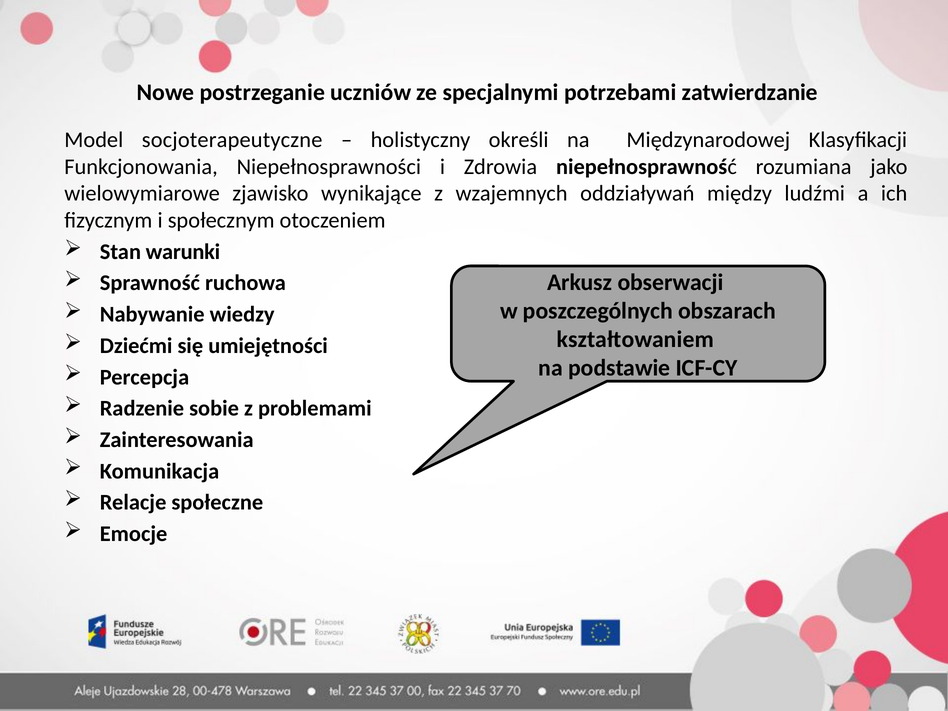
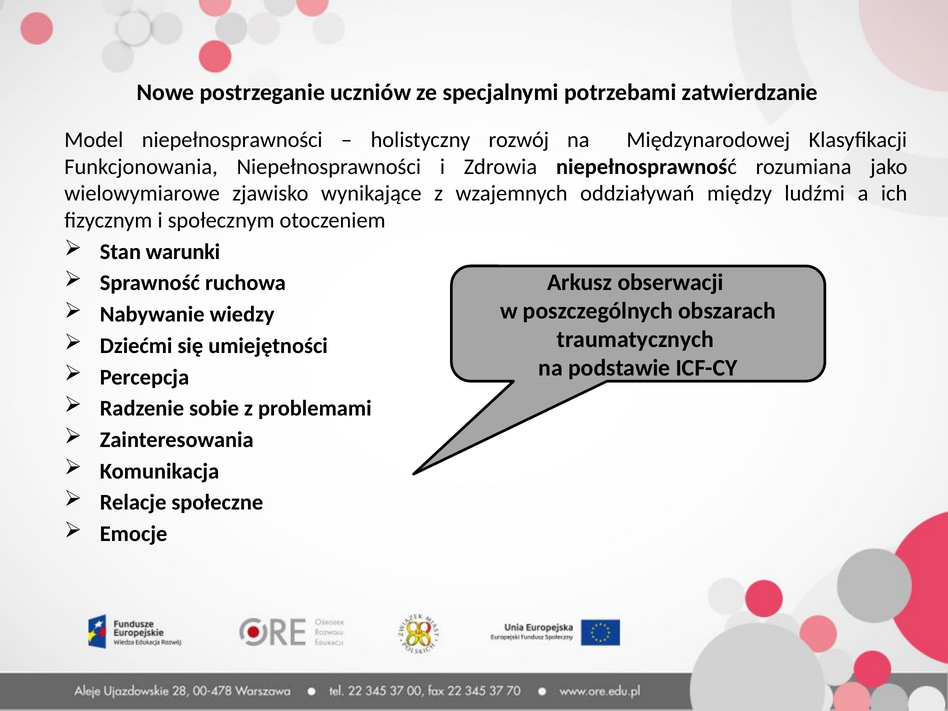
Model socjoterapeutyczne: socjoterapeutyczne -> niepełnosprawności (232, 140)
określi: określi -> rozwój (519, 140)
kształtowaniem: kształtowaniem -> traumatycznych (635, 339)
